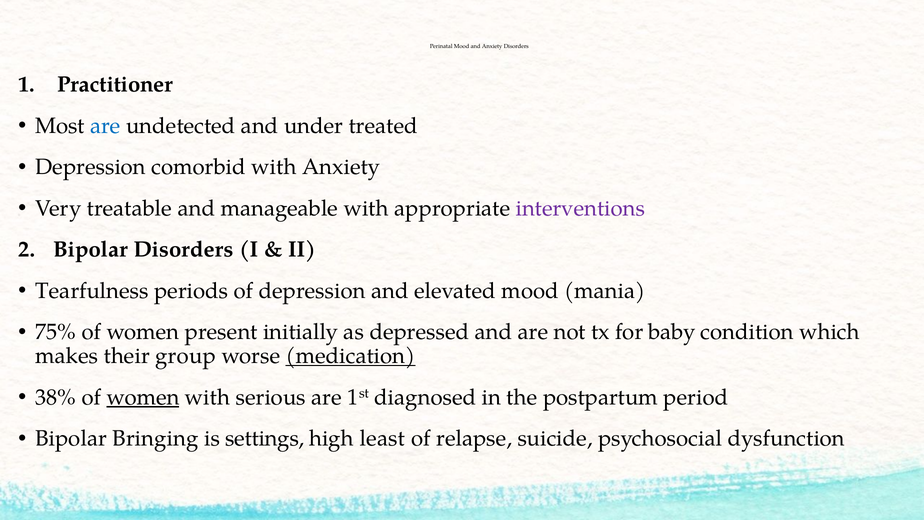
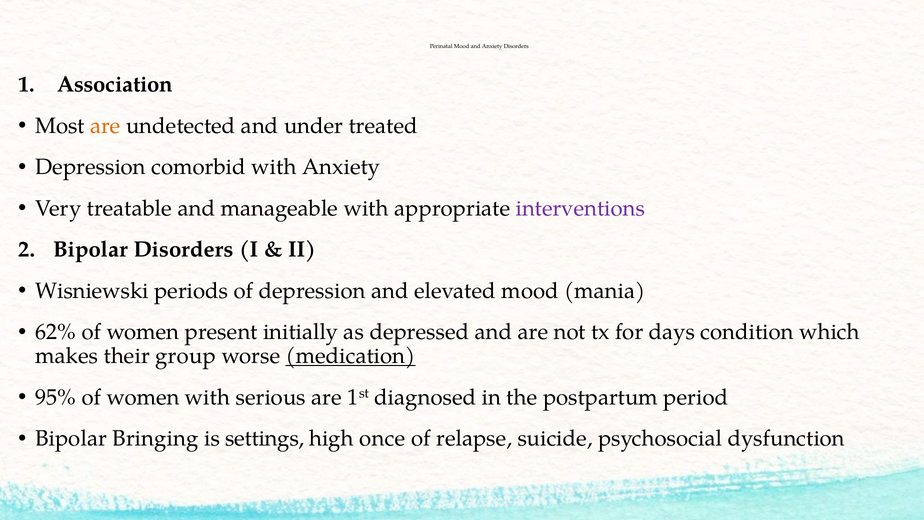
Practitioner: Practitioner -> Association (115, 85)
are colour: blue -> orange (105, 126)
Tearfulness: Tearfulness -> Wisniewski (92, 291)
75%: 75% -> 62% (56, 332)
baby: baby -> days (672, 332)
38%: 38% -> 95% (56, 397)
women underline: present -> none (143, 397)
least: least -> once (382, 438)
